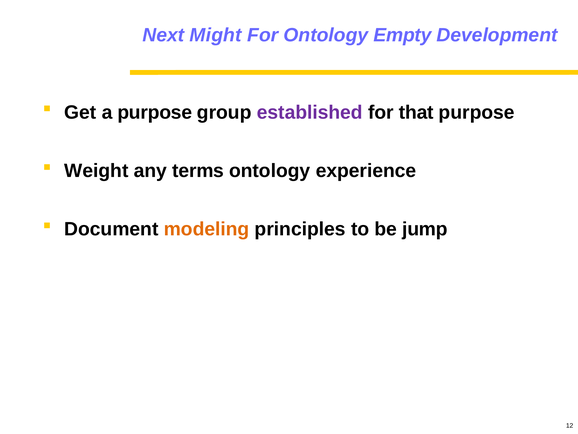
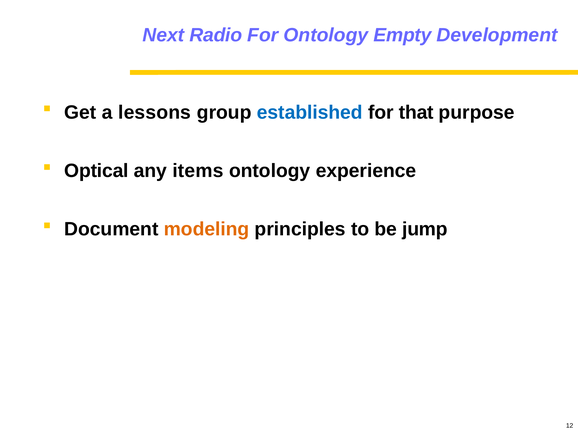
Might: Might -> Radio (216, 35)
a purpose: purpose -> lessons (155, 112)
established colour: purple -> blue (310, 112)
Weight: Weight -> Optical (96, 171)
terms: terms -> items (198, 171)
